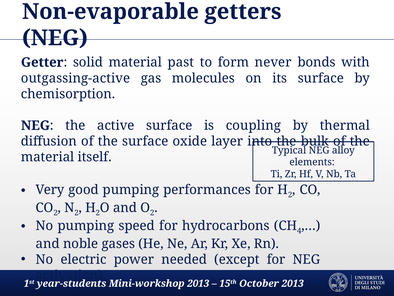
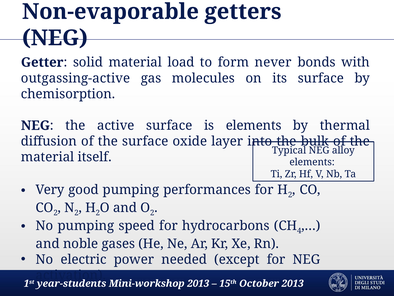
past: past -> load (181, 62)
is coupling: coupling -> elements (254, 125)
